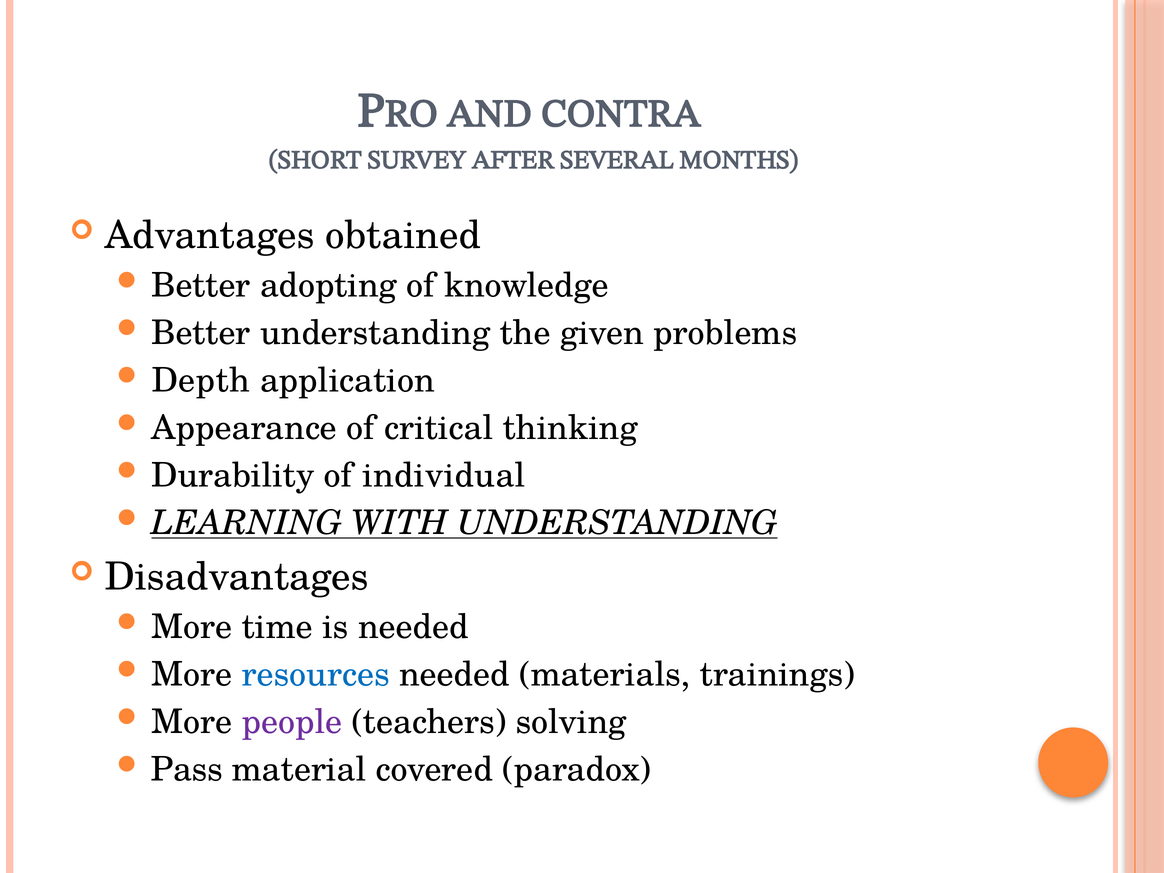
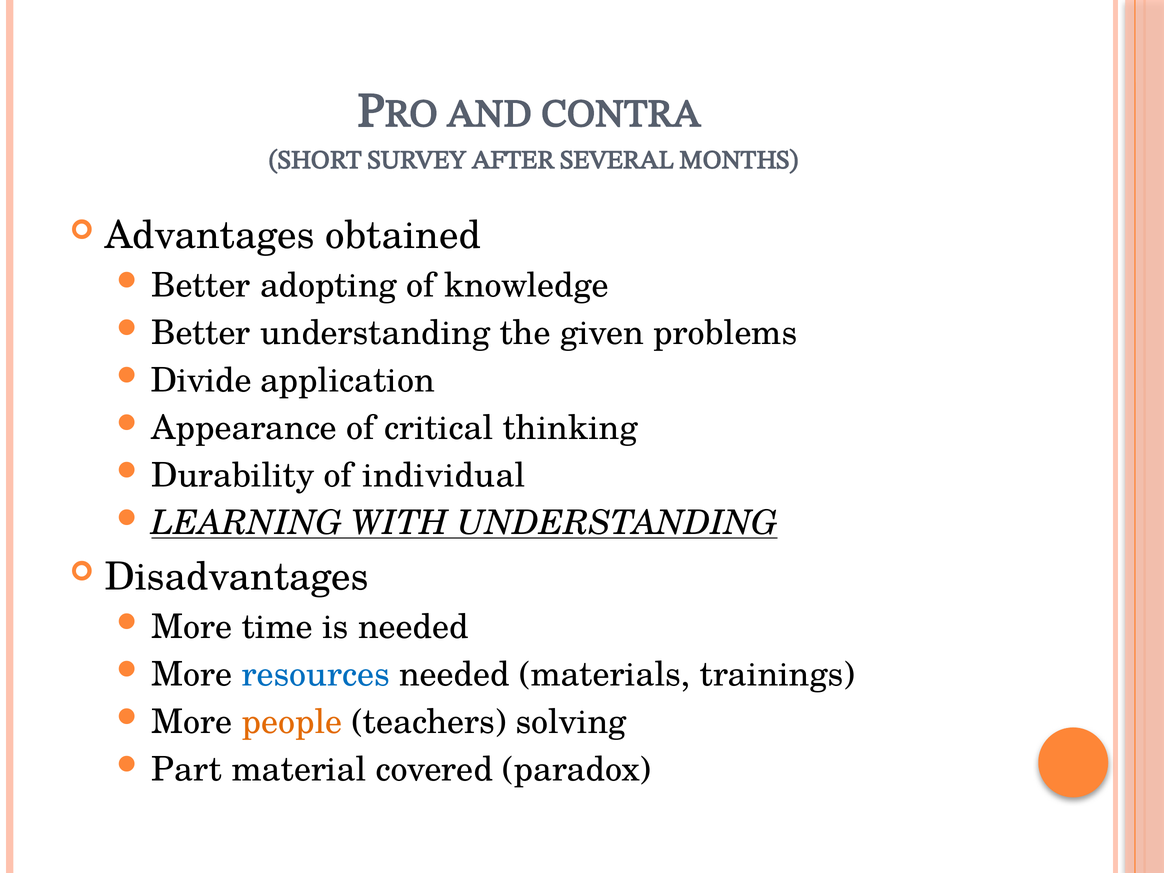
Depth: Depth -> Divide (201, 381)
people colour: purple -> orange (292, 722)
Pass: Pass -> Part (187, 770)
